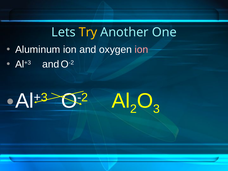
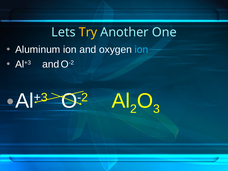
ion colour: pink -> light blue (141, 50)
